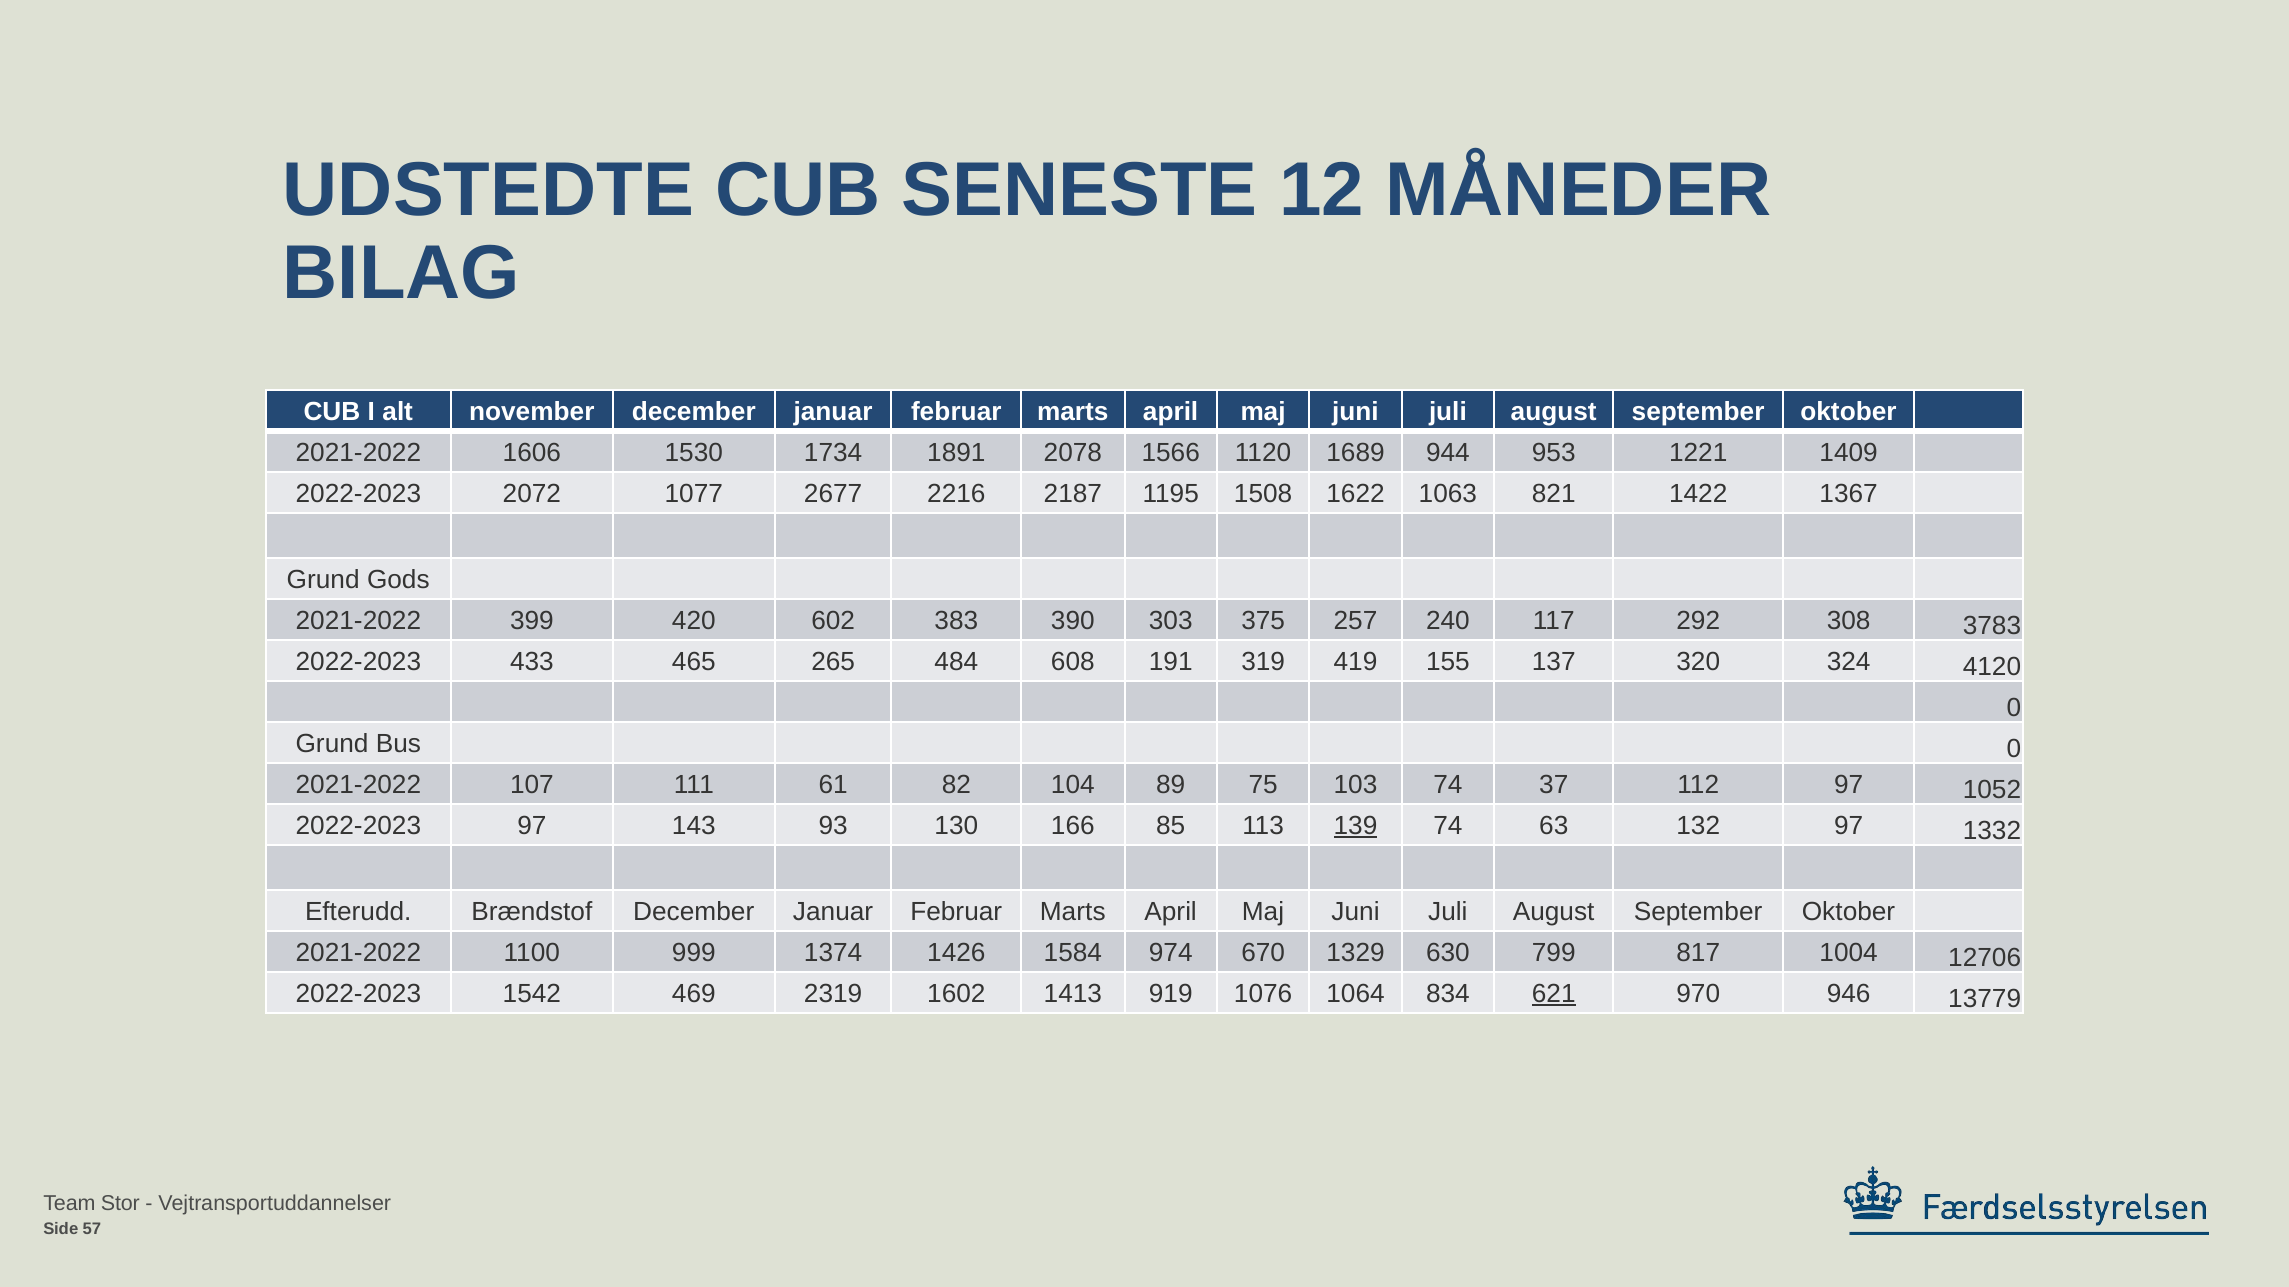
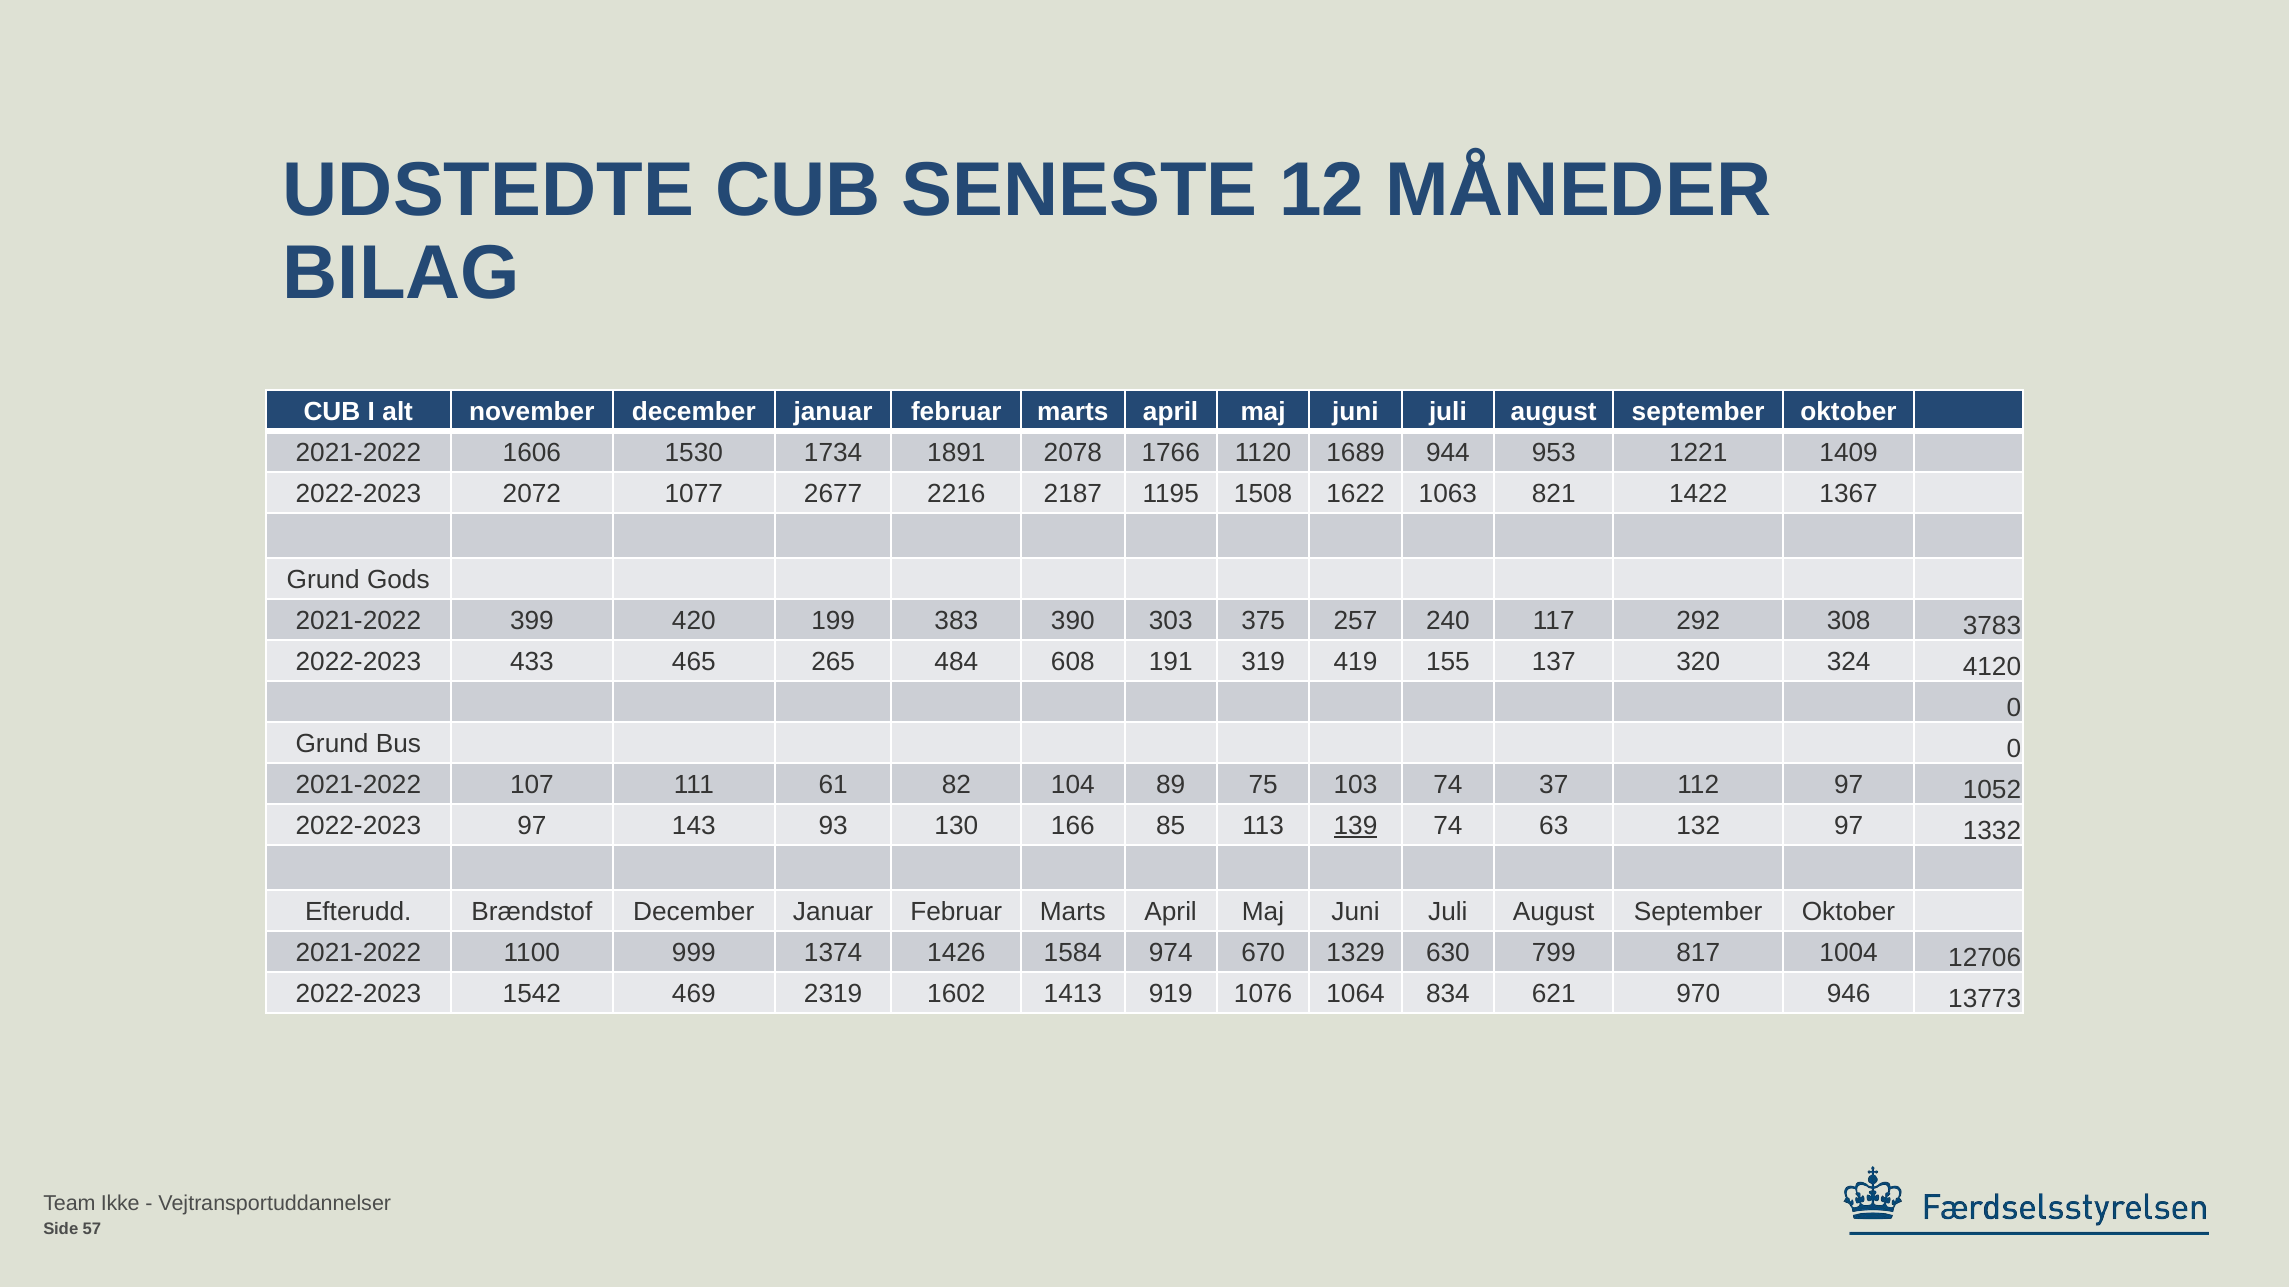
1566: 1566 -> 1766 (1171, 453)
602: 602 -> 199 (833, 621)
621 underline: present -> none (1554, 994)
13779: 13779 -> 13773 (1985, 999)
Stor: Stor -> Ikke (120, 1204)
